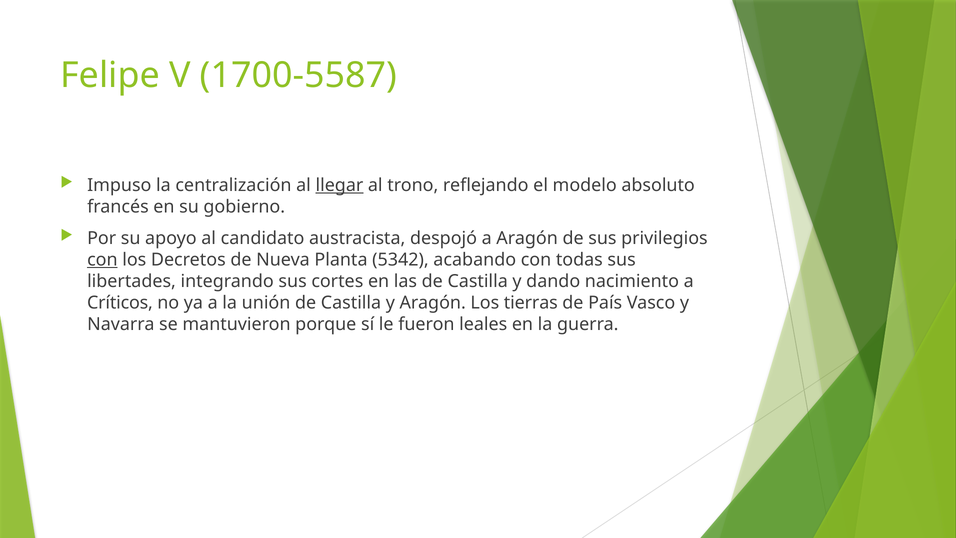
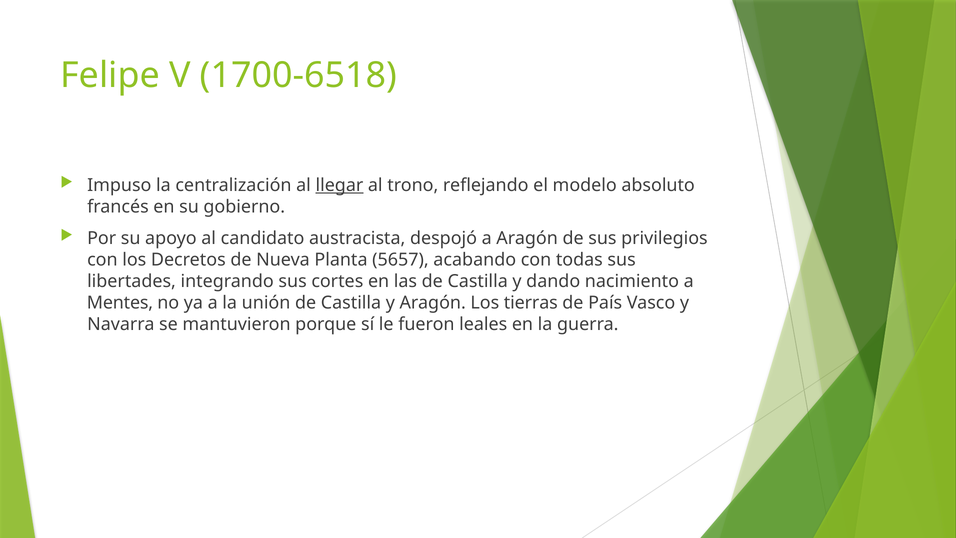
1700-5587: 1700-5587 -> 1700-6518 (298, 75)
con underline: present -> none (102, 260)
5342: 5342 -> 5657 (400, 260)
Críticos: Críticos -> Mentes (120, 303)
